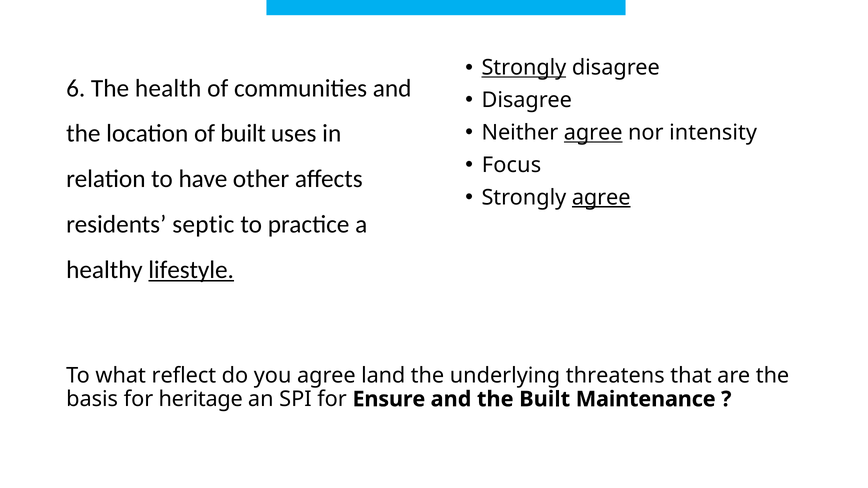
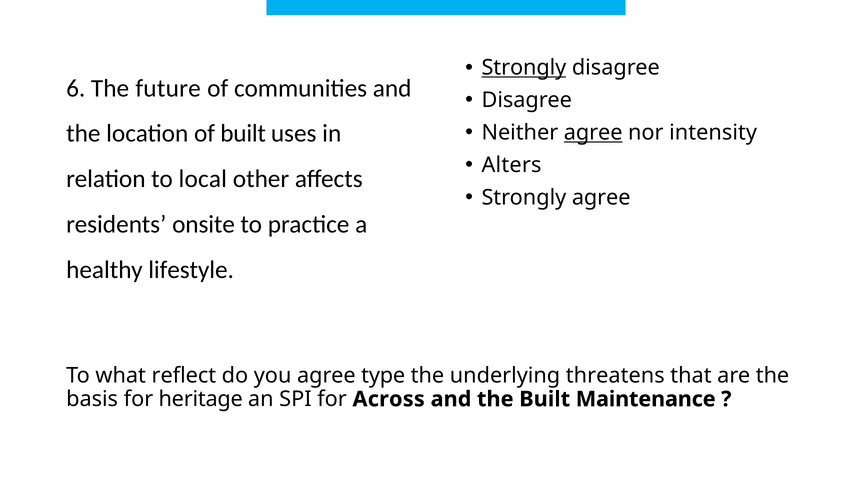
health: health -> future (168, 88)
Focus: Focus -> Alters (512, 165)
have: have -> local (203, 179)
agree underline: present -> none (601, 198)
septic: septic -> onsite (204, 225)
lifestyle underline: present -> none (191, 270)
land: land -> type (383, 376)
Ensure: Ensure -> Across (389, 399)
